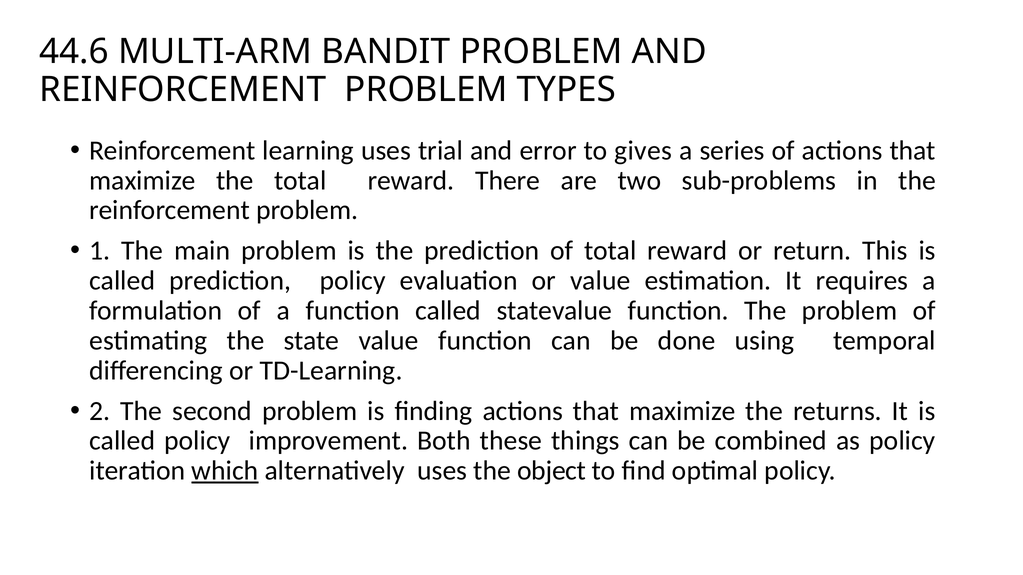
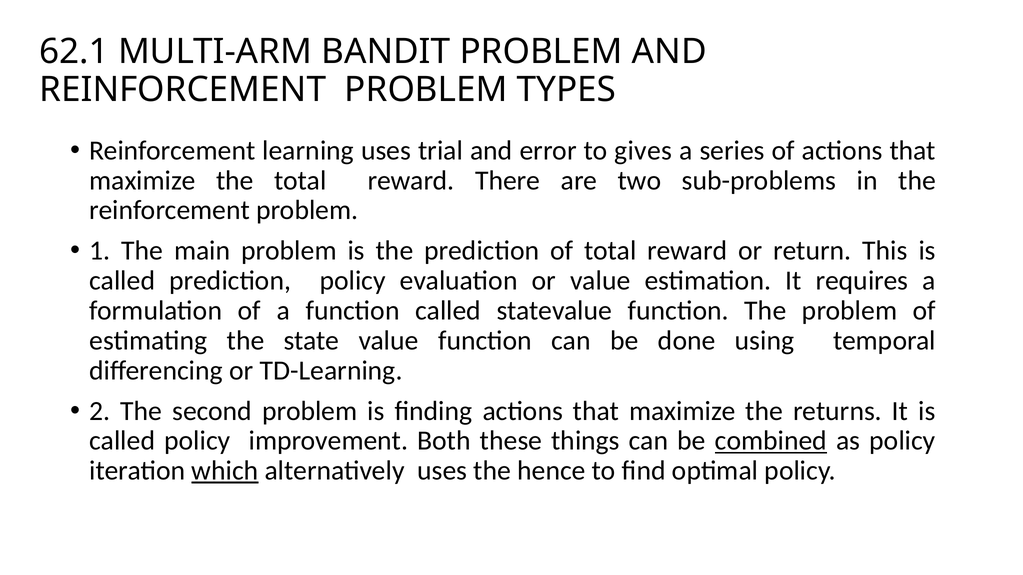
44.6: 44.6 -> 62.1 (74, 52)
combined underline: none -> present (771, 441)
object: object -> hence (551, 471)
